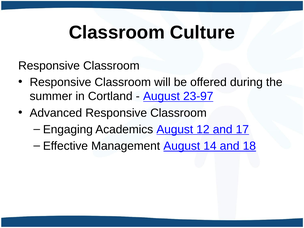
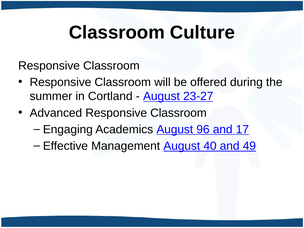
23-97: 23-97 -> 23-27 (198, 96)
12: 12 -> 96 (203, 129)
14: 14 -> 40 (210, 146)
18: 18 -> 49 (249, 146)
